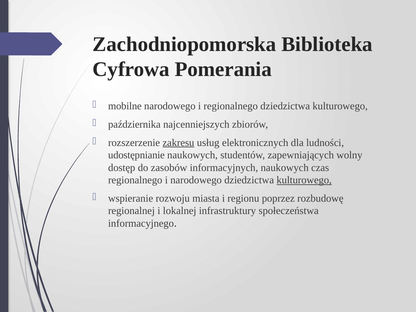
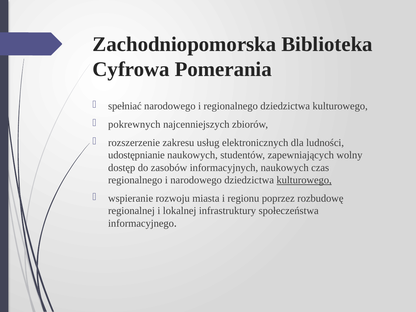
mobilne: mobilne -> spełniać (125, 106)
października: października -> pokrewnych (134, 124)
zakresu underline: present -> none (178, 143)
